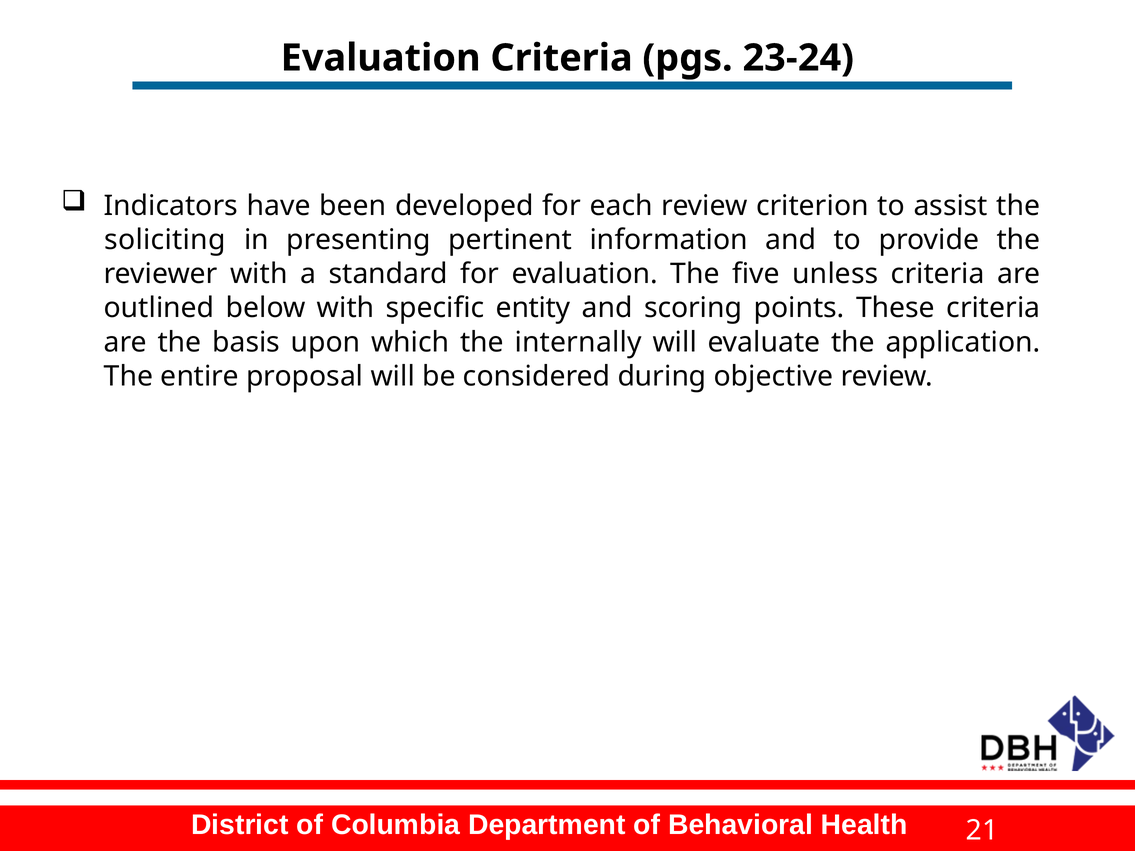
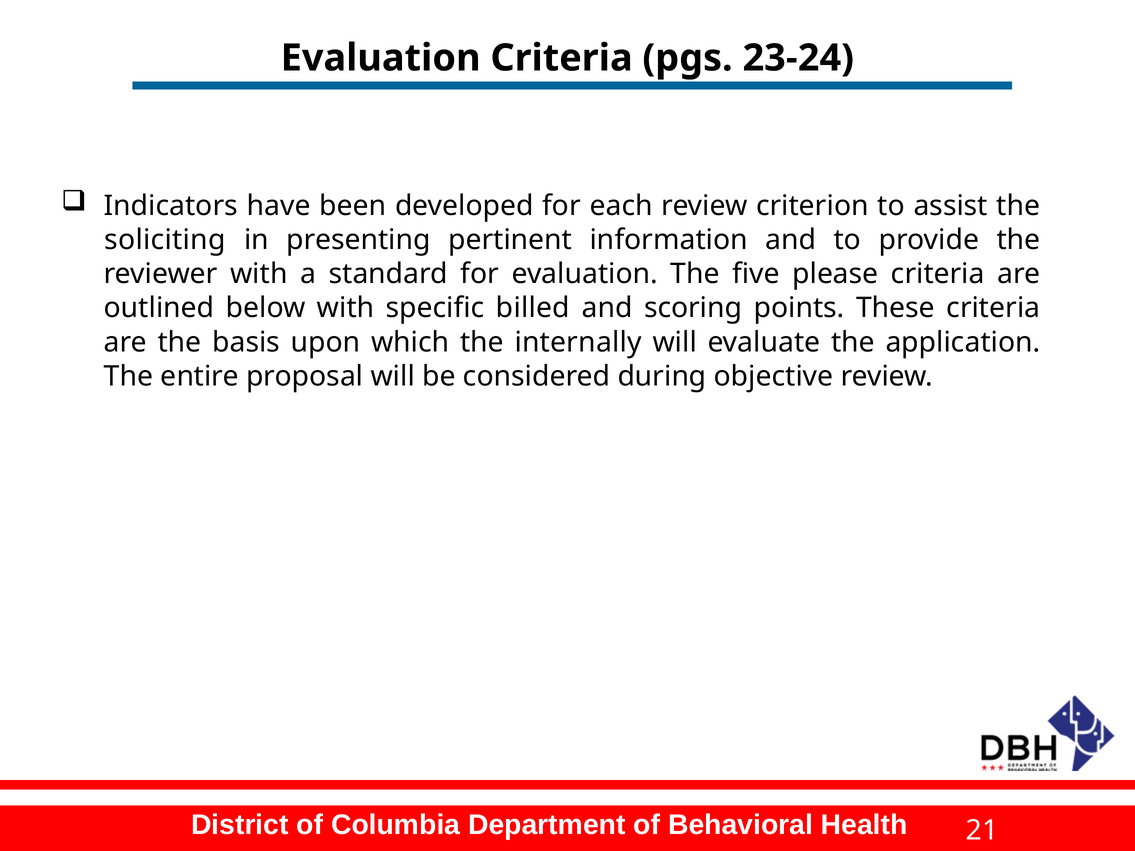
unless: unless -> please (835, 274)
entity: entity -> billed (533, 308)
